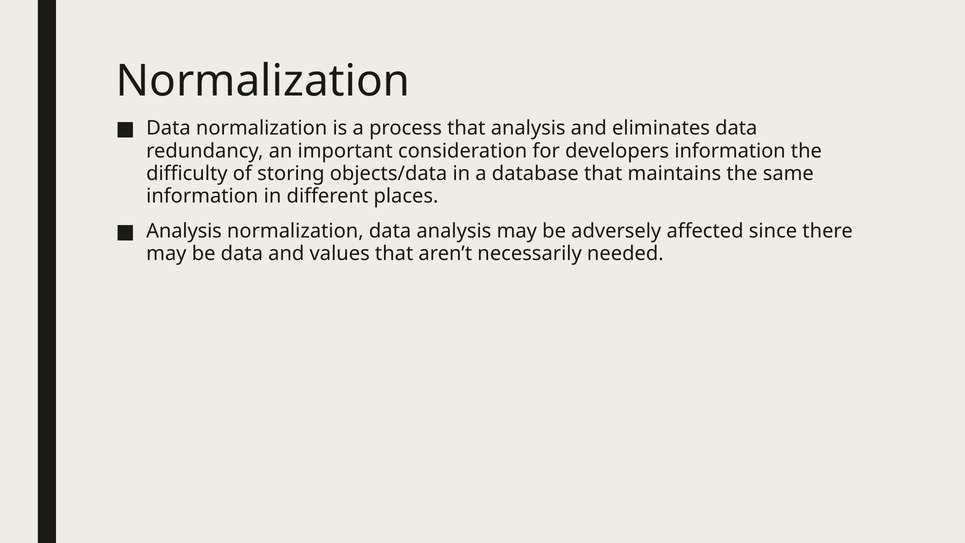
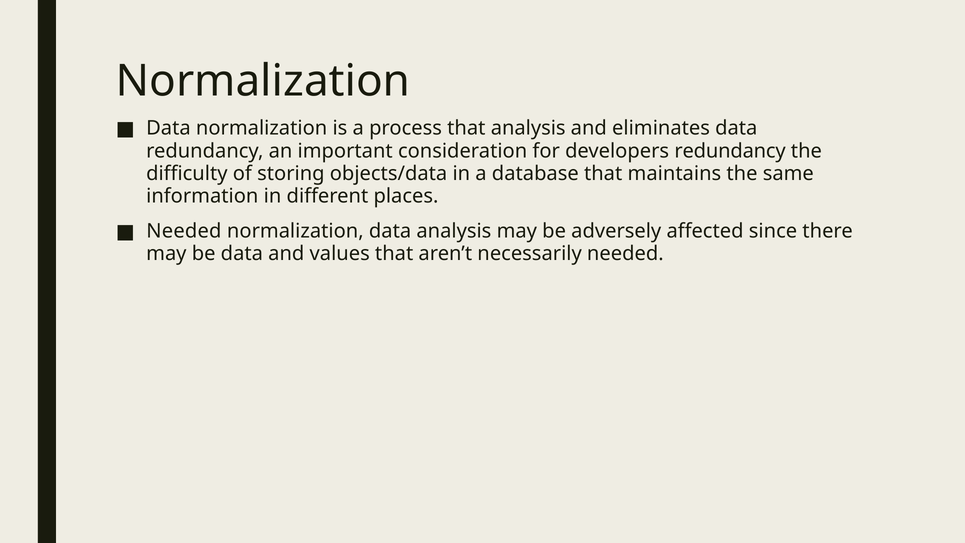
developers information: information -> redundancy (730, 151)
Analysis: Analysis -> Needed (184, 231)
